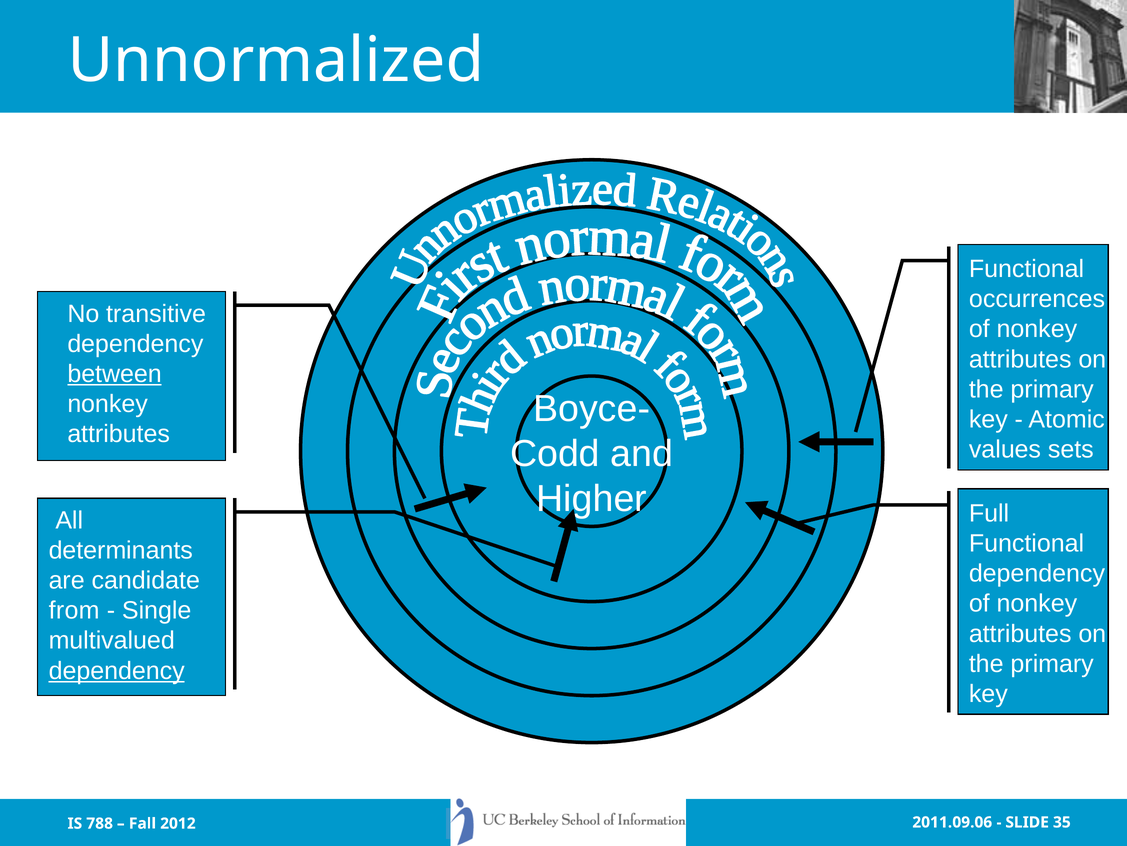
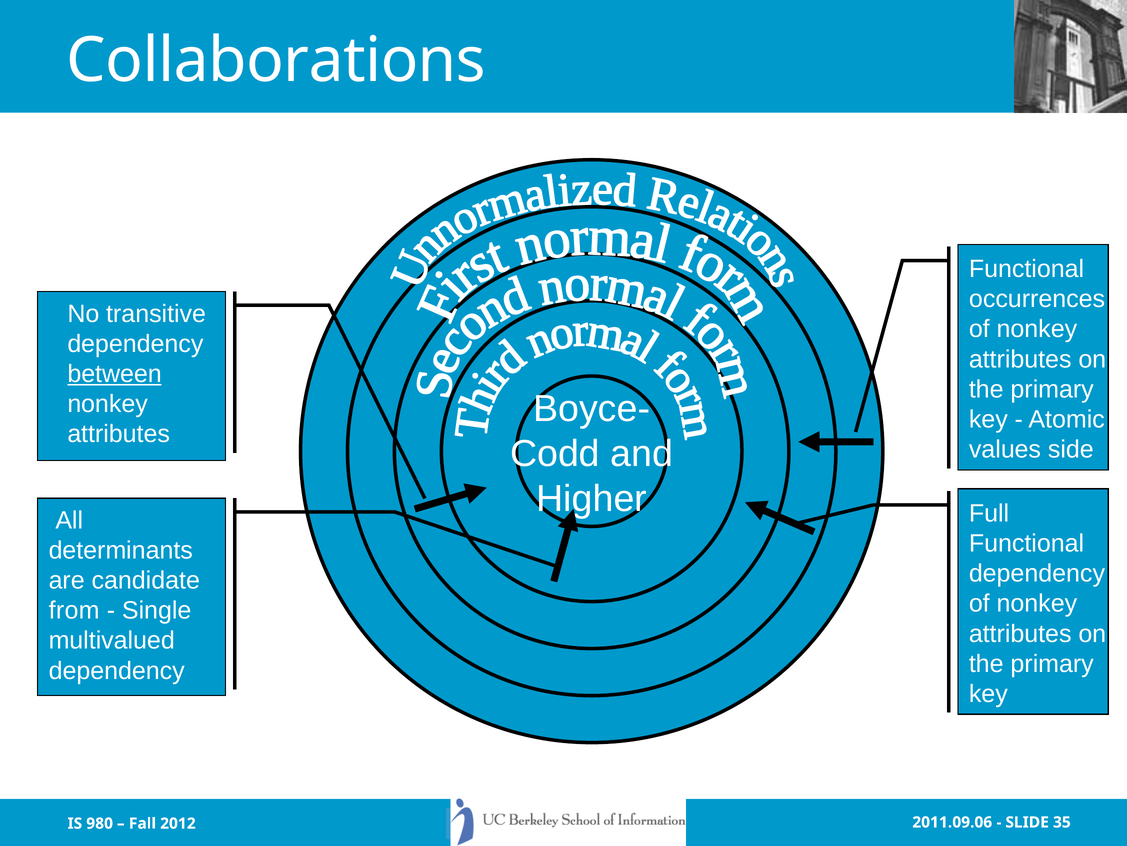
Unnormalized: Unnormalized -> Collaborations (276, 61)
sets: sets -> side (1071, 449)
dependency underline: present -> none (117, 670)
788: 788 -> 980 (100, 823)
